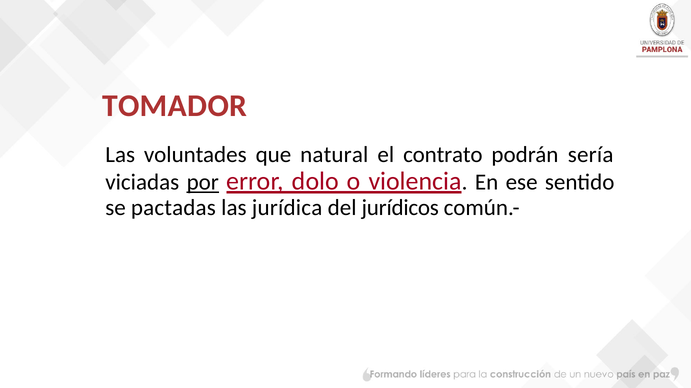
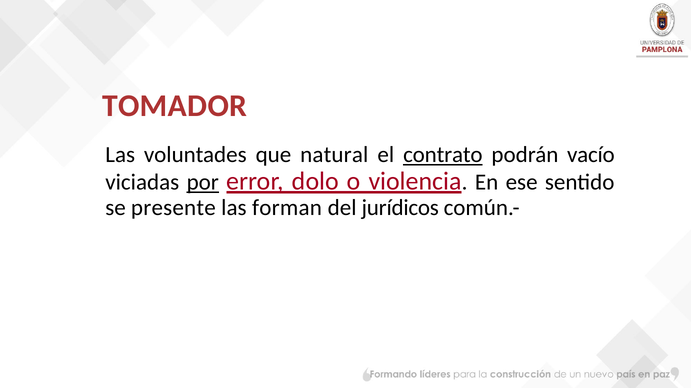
contrato underline: none -> present (443, 155)
sería: sería -> vacío (591, 155)
pactadas: pactadas -> presente (173, 208)
jurídica: jurídica -> forman (287, 208)
